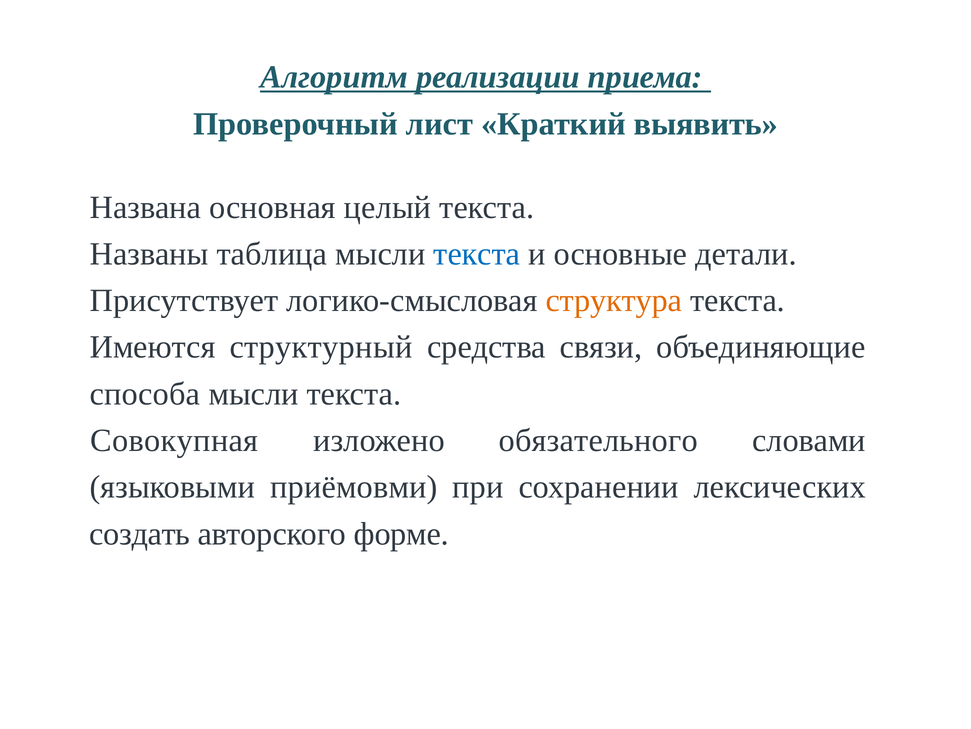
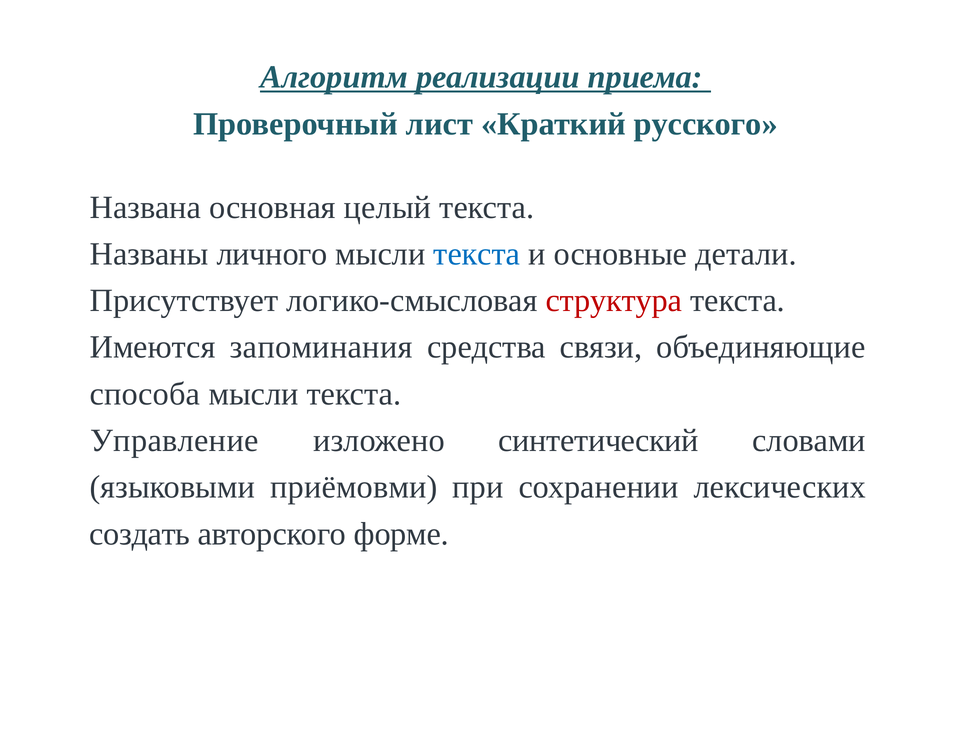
выявить: выявить -> русского (706, 124)
таблица: таблица -> личного (272, 254)
структура colour: orange -> red (614, 300)
структурный: структурный -> запоминания (321, 347)
Совокупная: Совокупная -> Управление (174, 440)
обязательного: обязательного -> синтетический (599, 440)
